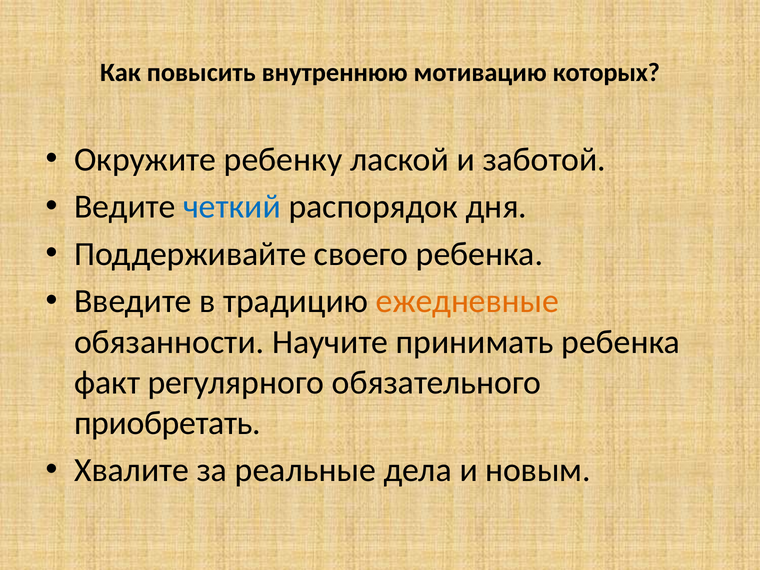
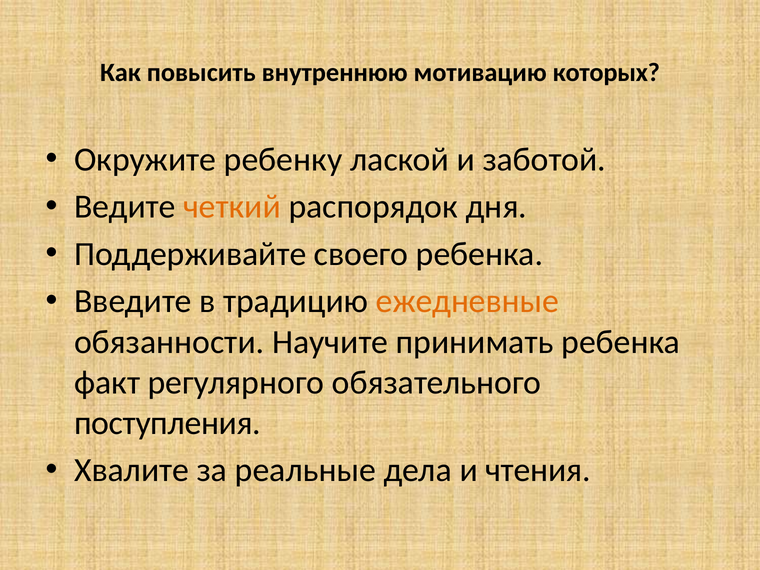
четкий colour: blue -> orange (232, 207)
приобретать: приобретать -> поступления (167, 423)
новым: новым -> чтения (538, 470)
